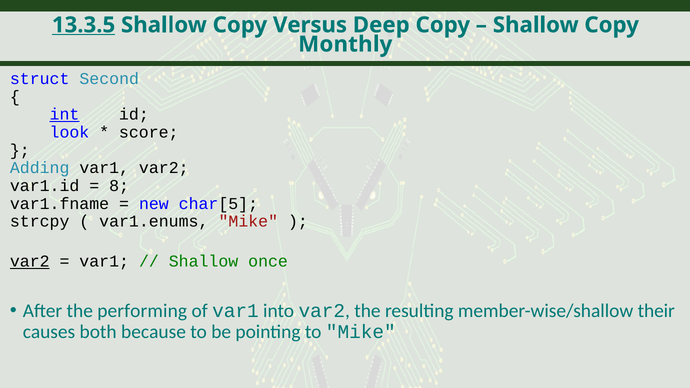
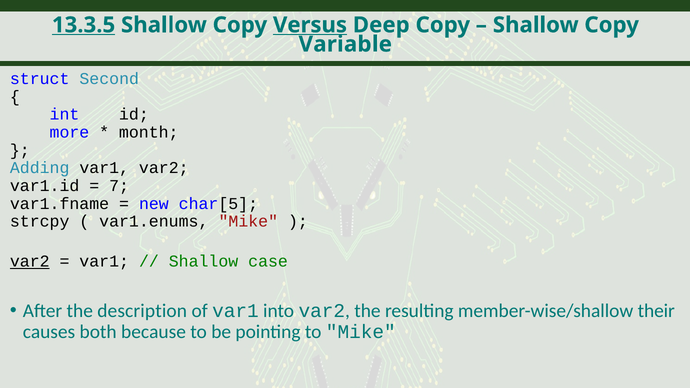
Versus underline: none -> present (310, 25)
Monthly: Monthly -> Variable (345, 44)
int underline: present -> none (64, 115)
look: look -> more (69, 132)
score: score -> month (149, 132)
8: 8 -> 7 (119, 186)
once: once -> case (268, 261)
performing: performing -> description (142, 311)
